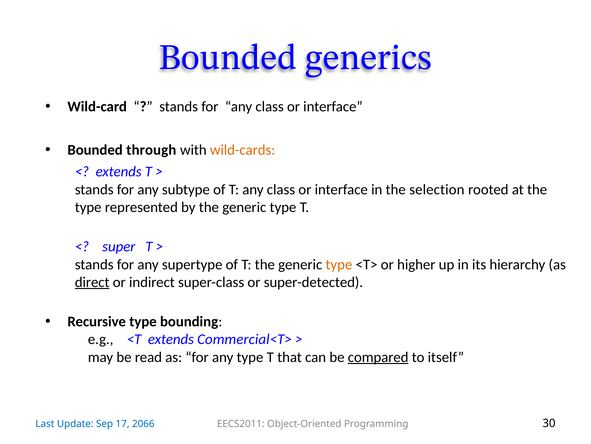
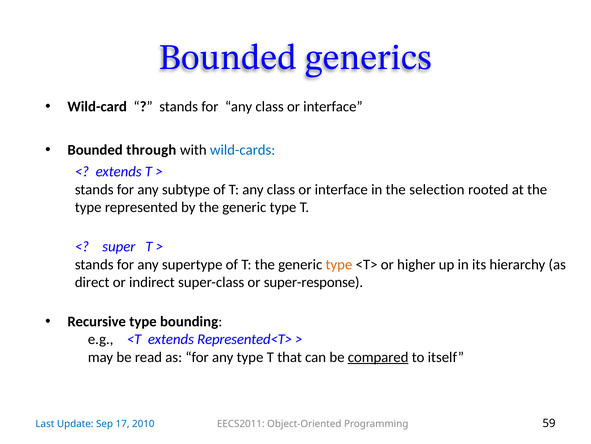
wild-cards colour: orange -> blue (243, 150)
direct underline: present -> none (92, 282)
super-detected: super-detected -> super-response (313, 282)
Commercial<T>: Commercial<T> -> Represented<T> (245, 339)
2066: 2066 -> 2010 (143, 423)
30: 30 -> 59 (549, 422)
